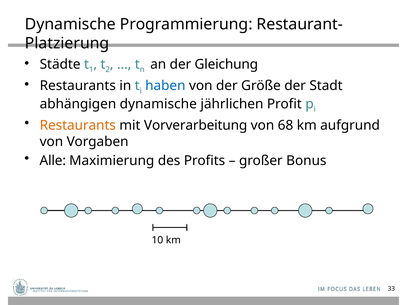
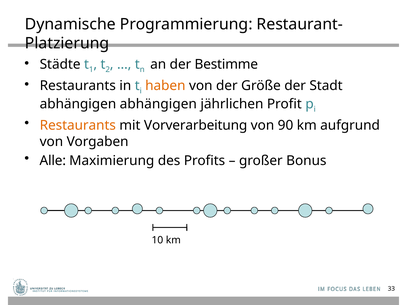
Gleichung: Gleichung -> Bestimme (226, 64)
haben colour: blue -> orange (165, 86)
abhängigen dynamische: dynamische -> abhängigen (158, 104)
68: 68 -> 90 (285, 125)
